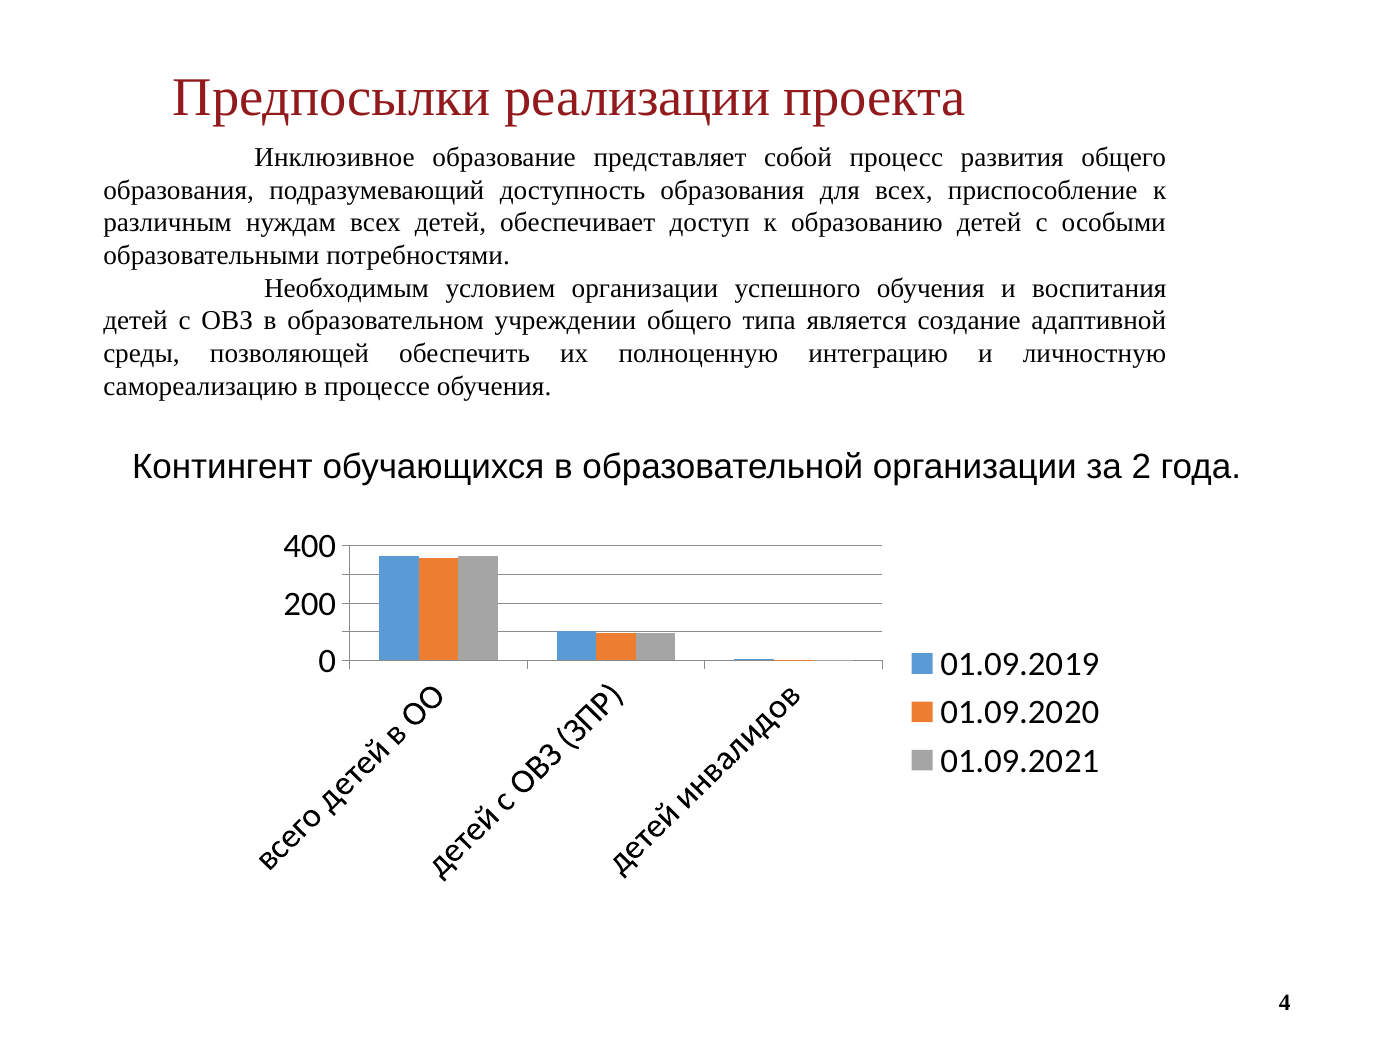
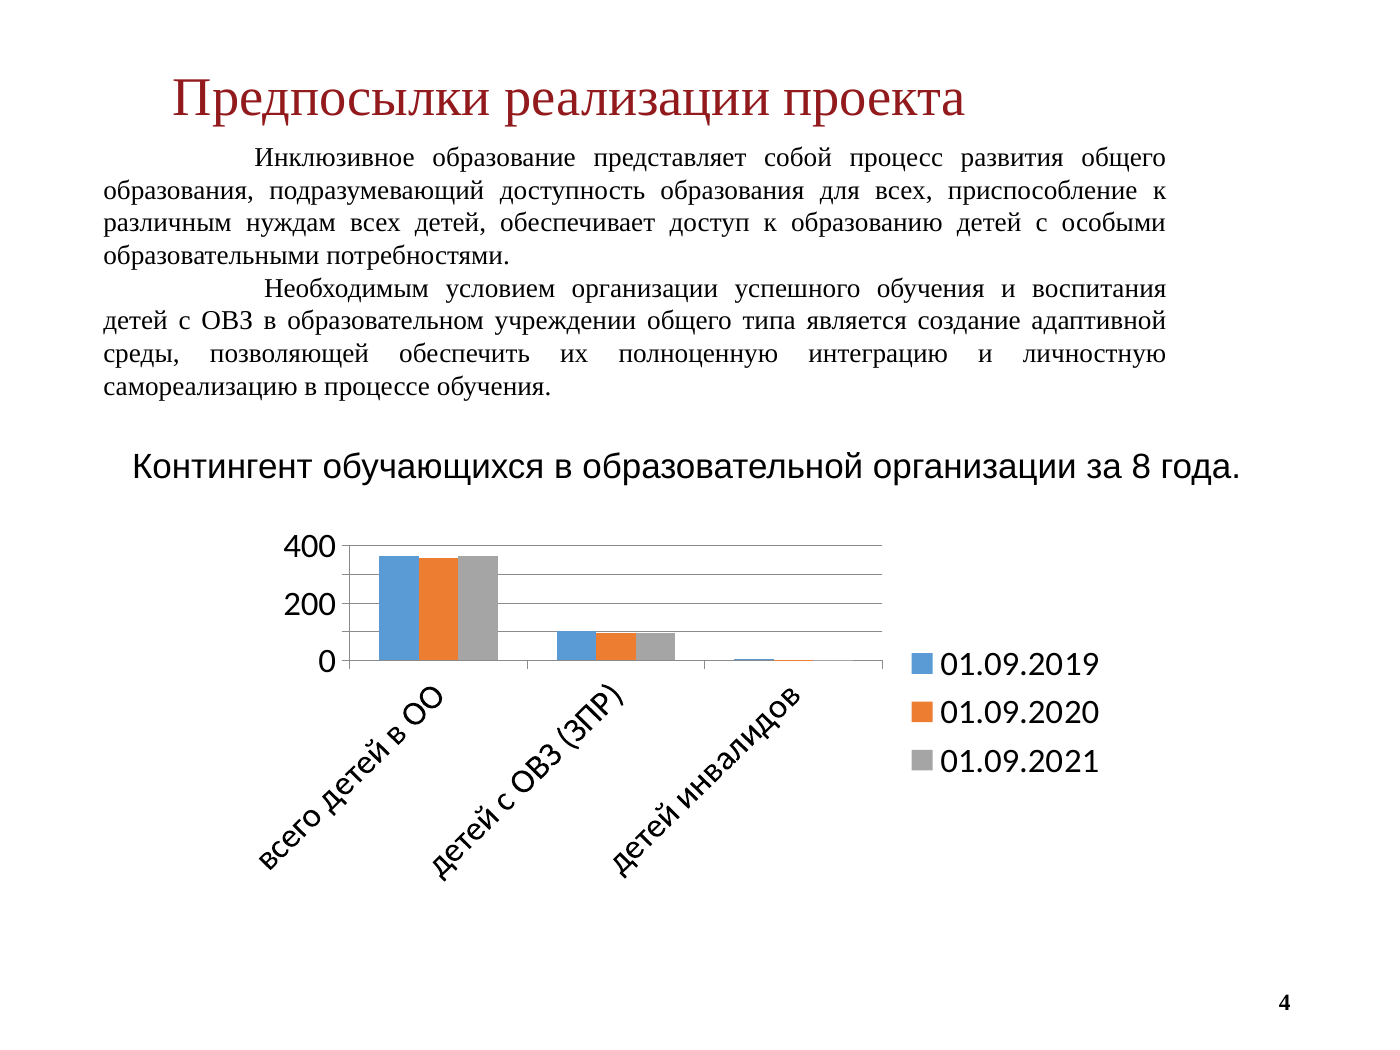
2: 2 -> 8 (1141, 467)
